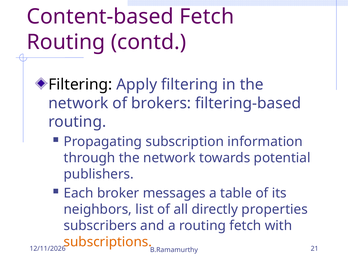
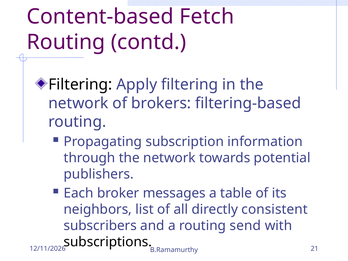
properties: properties -> consistent (275, 209)
routing fetch: fetch -> send (245, 226)
subscriptions colour: orange -> black (108, 242)
